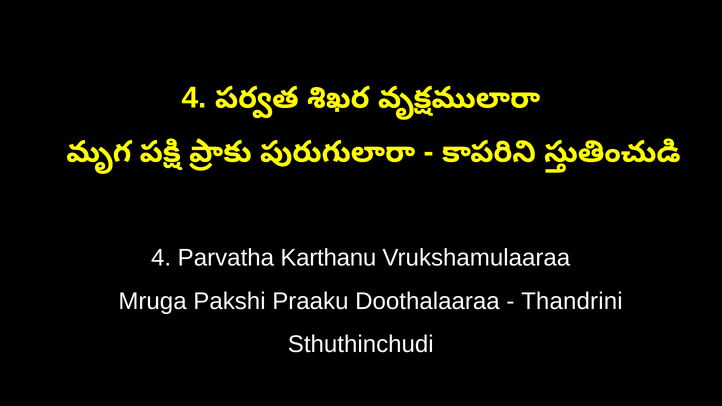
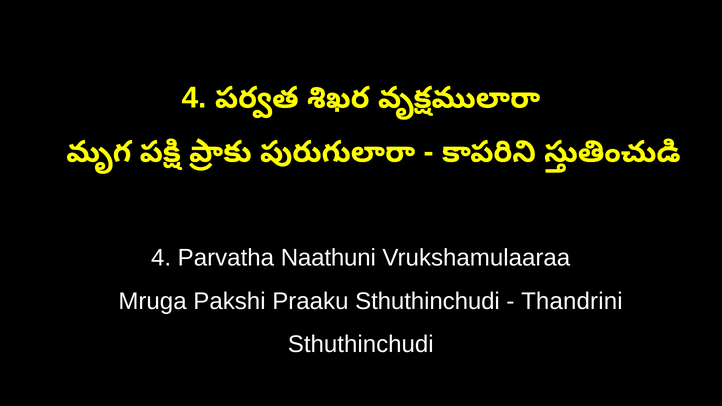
Karthanu: Karthanu -> Naathuni (328, 258)
Praaku Doothalaaraa: Doothalaaraa -> Sthuthinchudi (428, 301)
